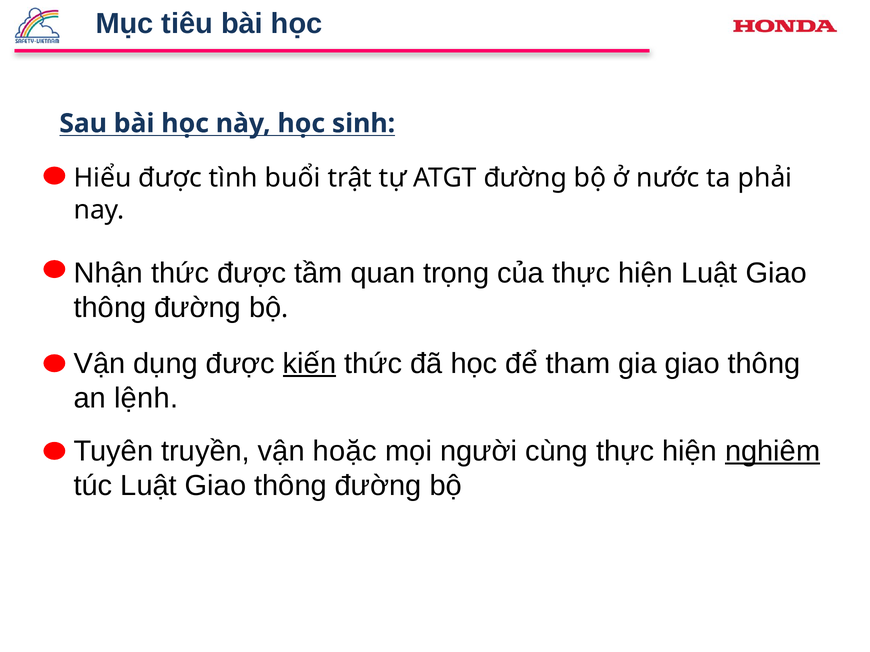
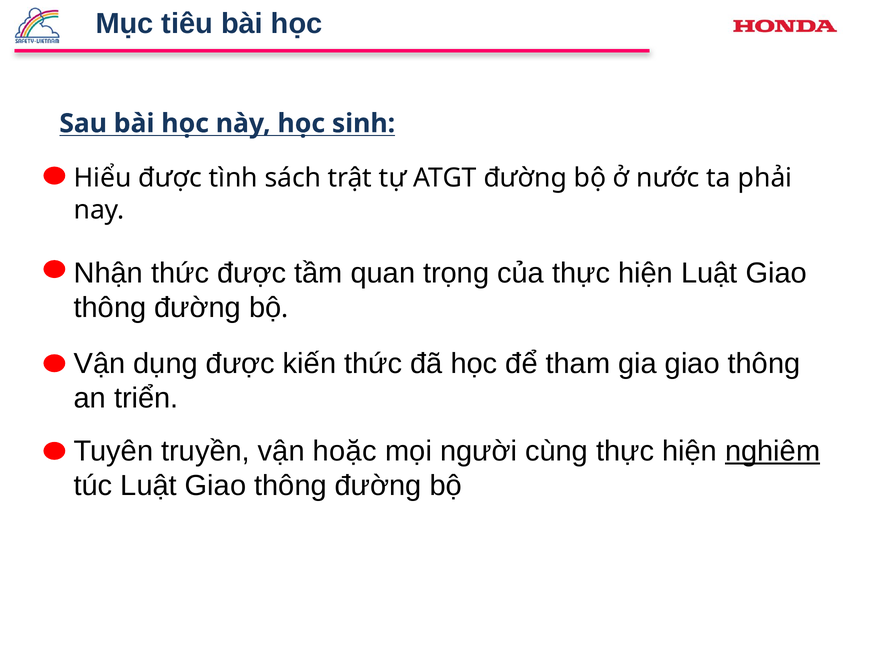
buổi: buổi -> sách (293, 178)
kiến underline: present -> none (310, 364)
lệnh: lệnh -> triển (146, 399)
